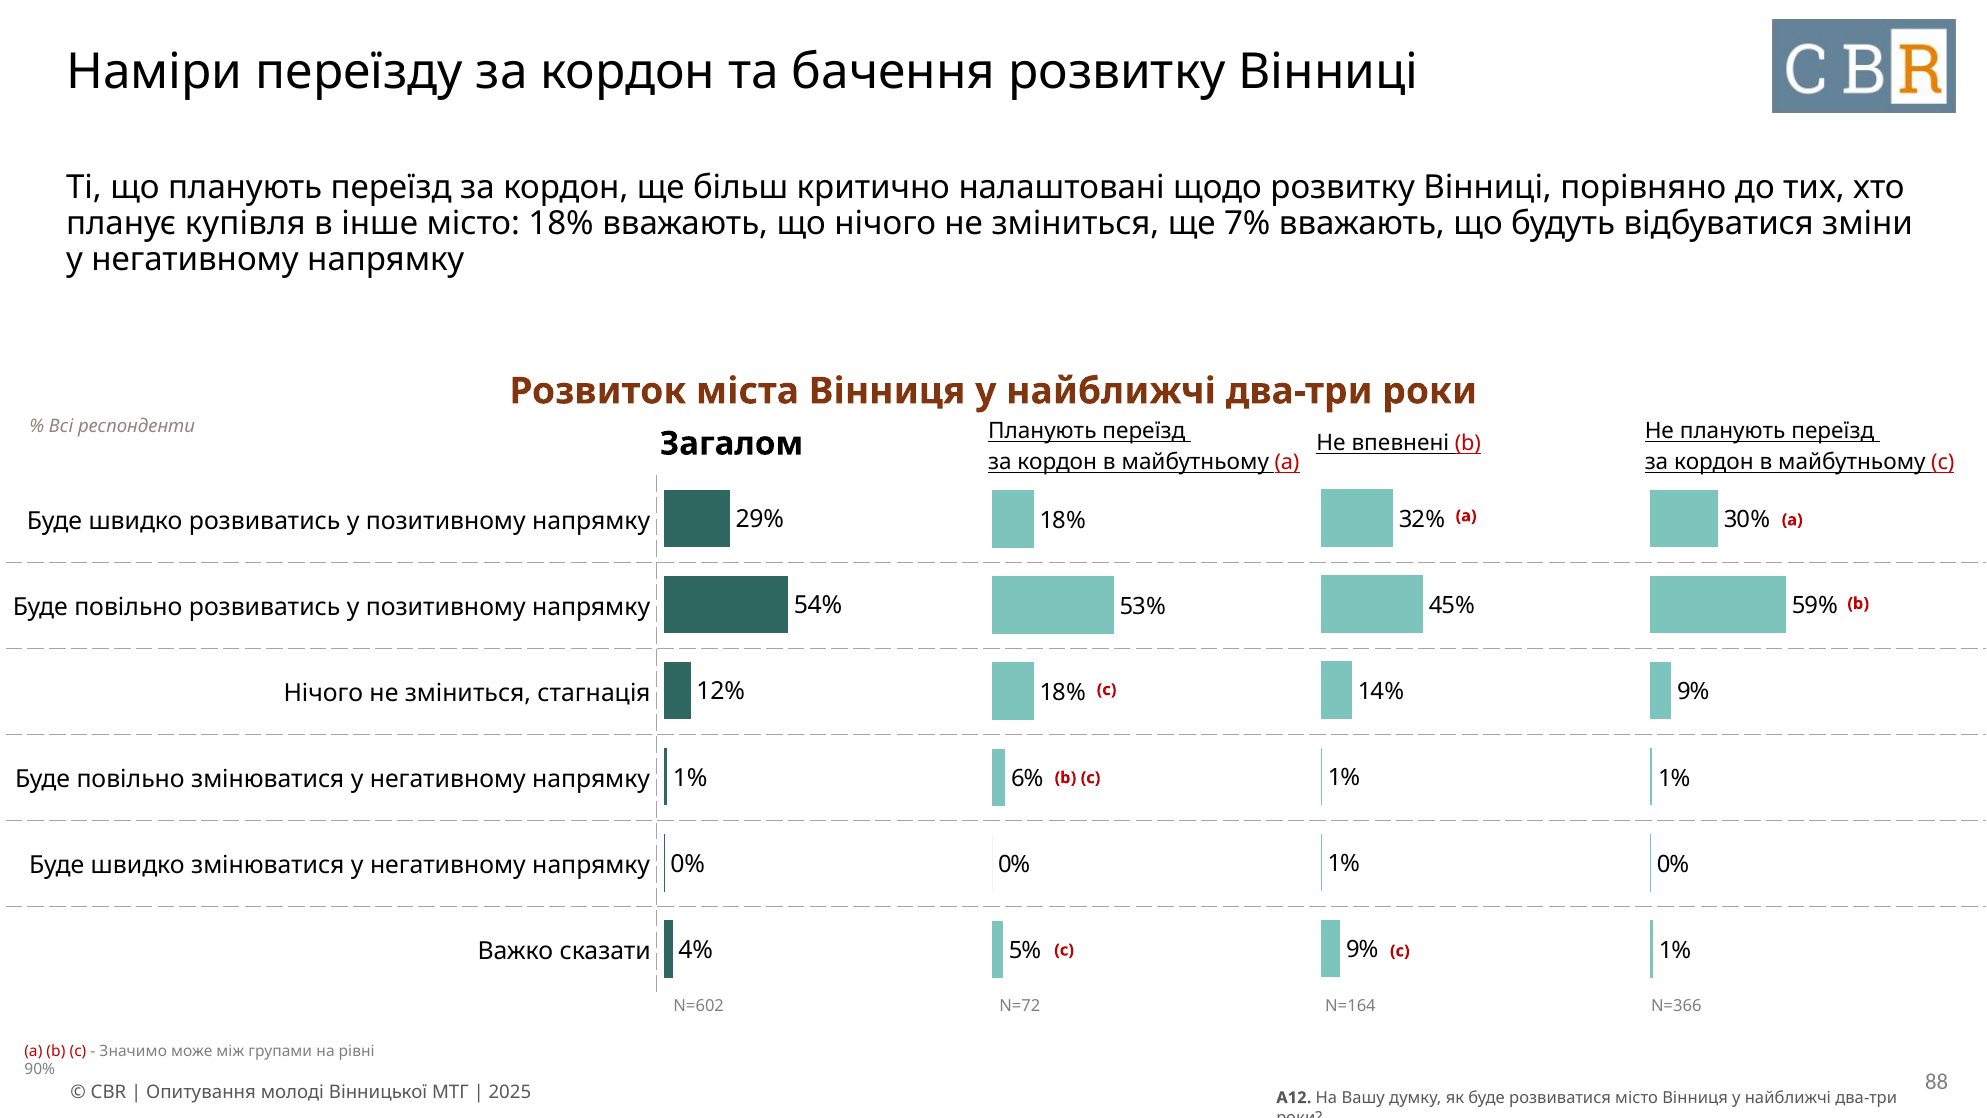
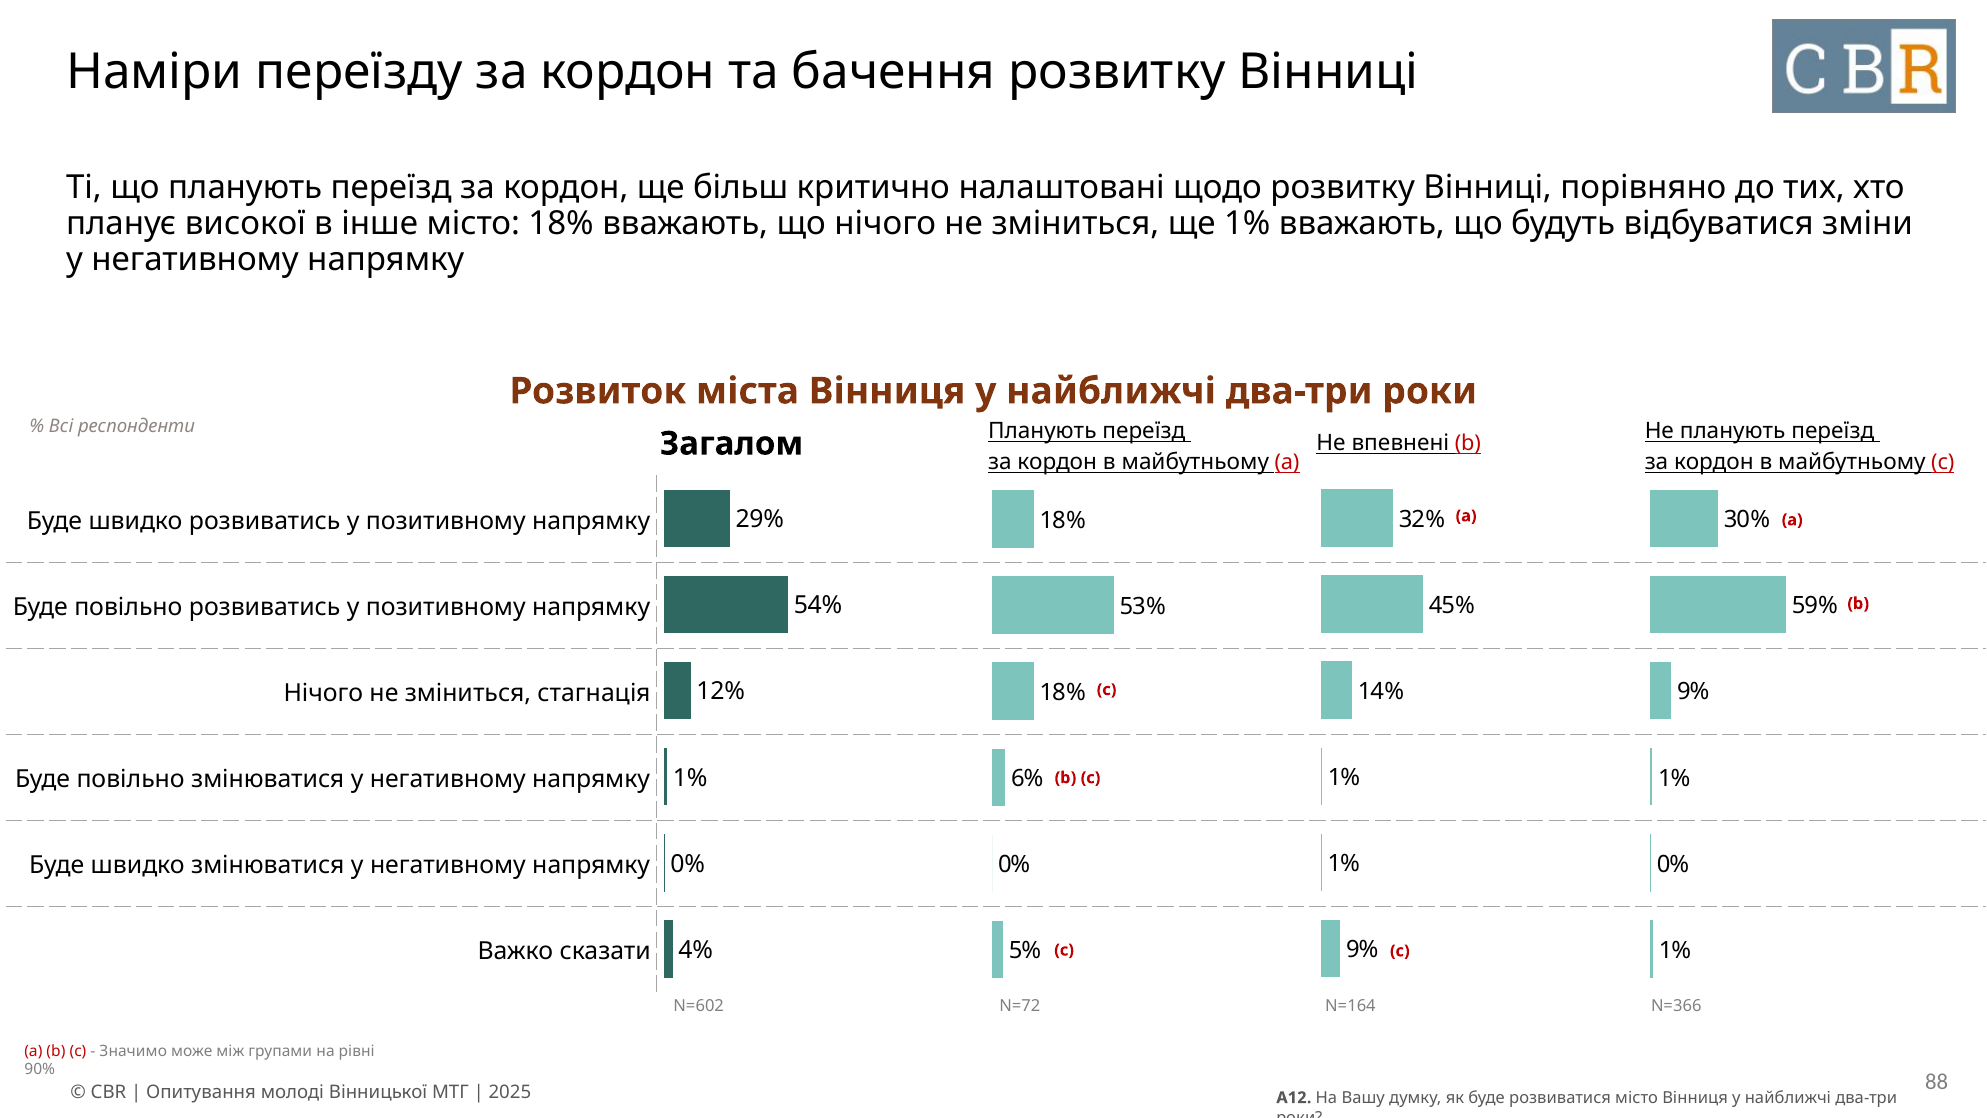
купівля: купівля -> високої (245, 224)
ще 7%: 7% -> 1% (1247, 224)
